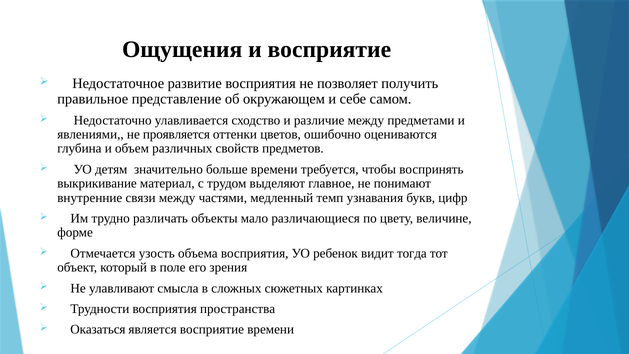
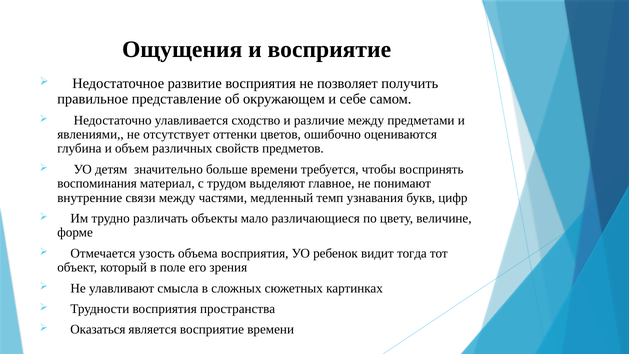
проявляется: проявляется -> отсутствует (176, 134)
выкрикивание: выкрикивание -> воспоминания (97, 183)
